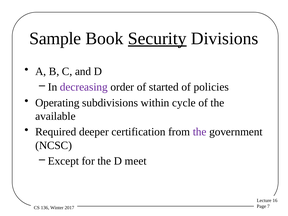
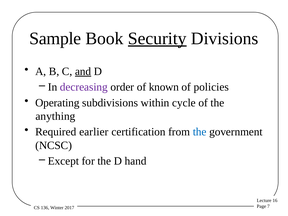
and underline: none -> present (83, 71)
started: started -> known (164, 87)
available: available -> anything (55, 116)
deeper: deeper -> earlier (94, 132)
the colour: purple -> blue (200, 132)
meet: meet -> hand (136, 161)
